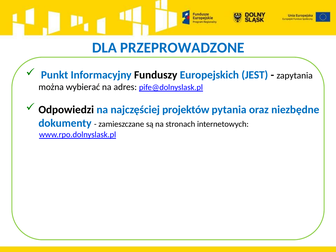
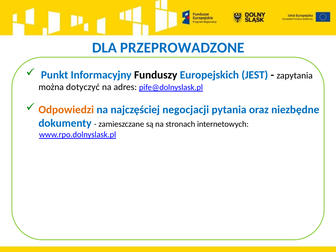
wybierać: wybierać -> dotyczyć (83, 87)
Odpowiedzi colour: black -> orange (66, 110)
projektów: projektów -> negocjacji (186, 110)
